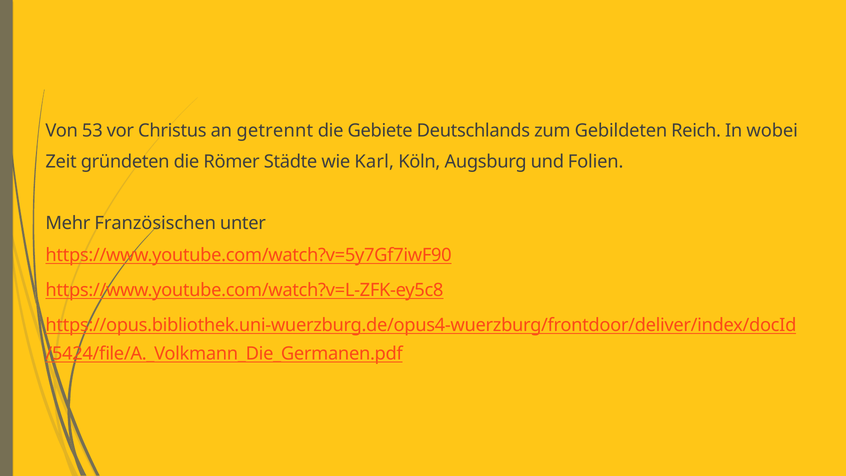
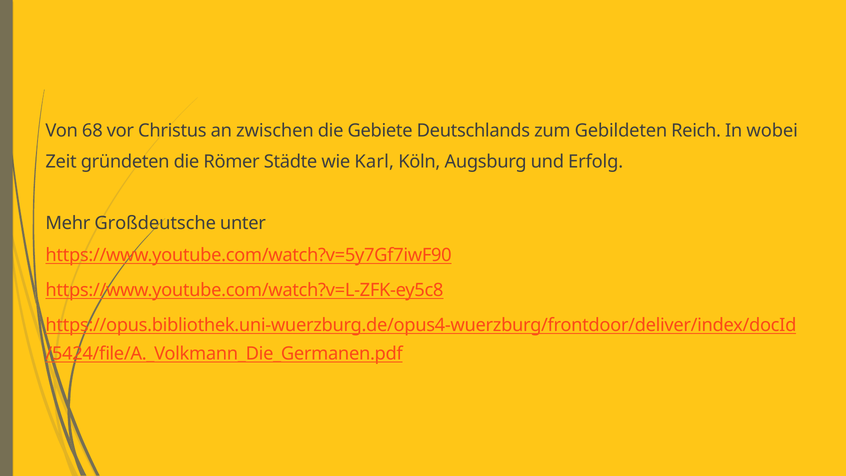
53: 53 -> 68 (92, 131)
getrennt: getrennt -> zwischen (275, 131)
Folien: Folien -> Erfolg (596, 162)
Französischen: Französischen -> Großdeutsche (155, 223)
